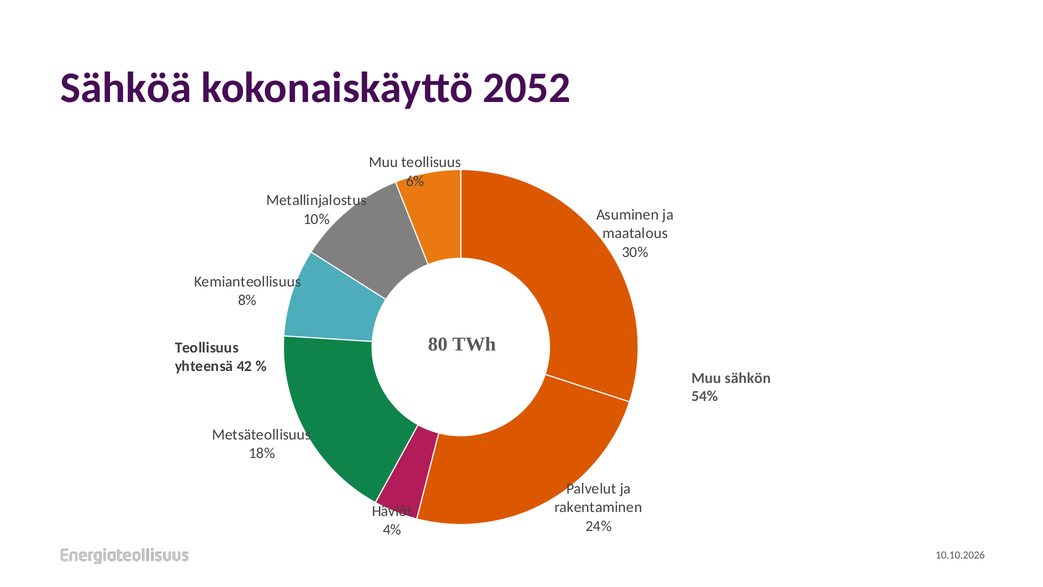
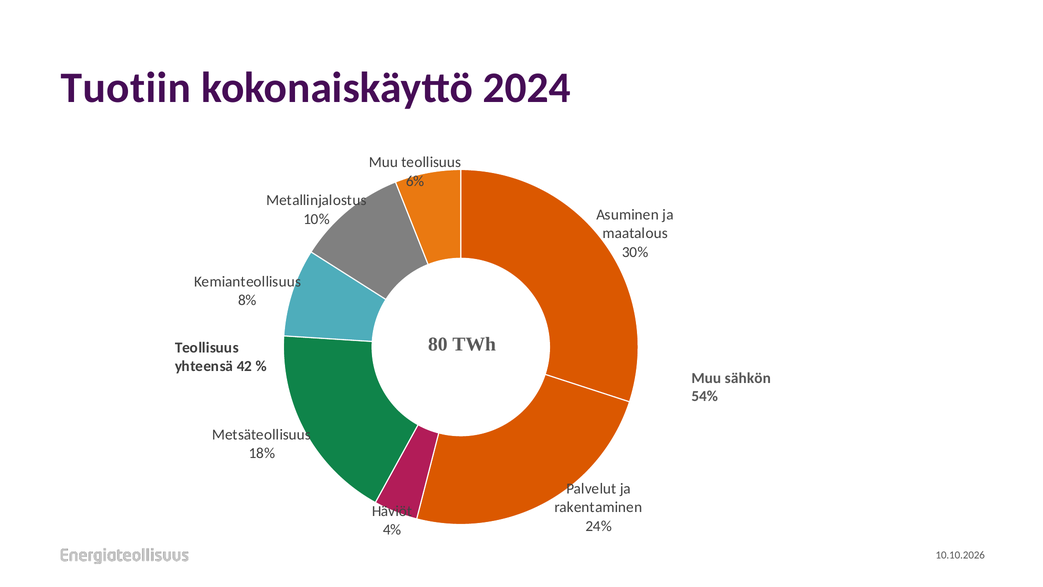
Sähköä: Sähköä -> Tuotiin (126, 88)
2052: 2052 -> 2024 (527, 88)
